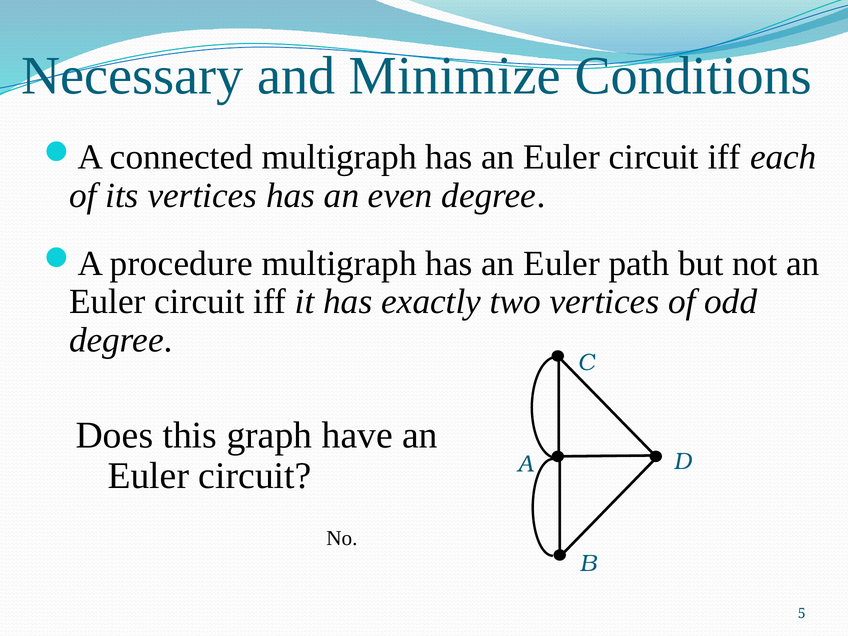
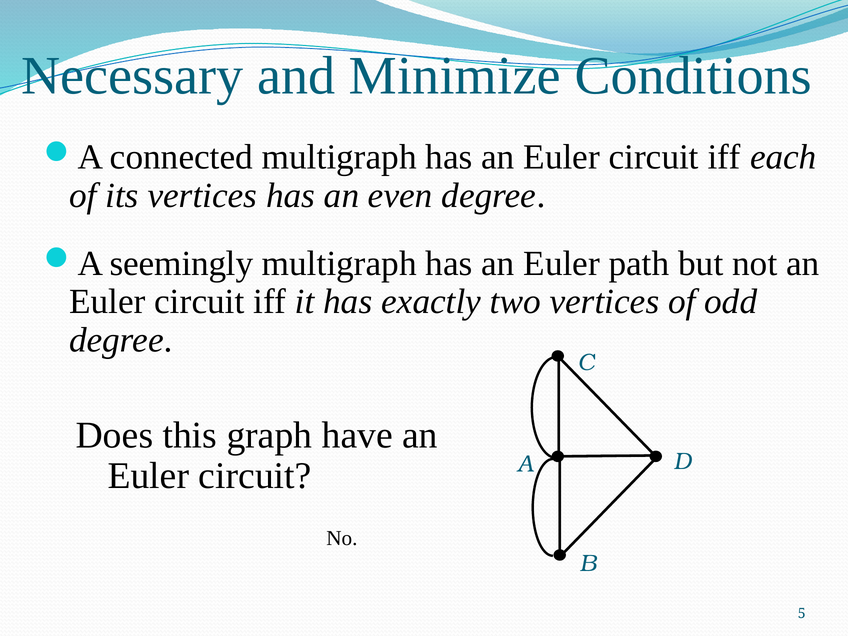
procedure: procedure -> seemingly (182, 264)
